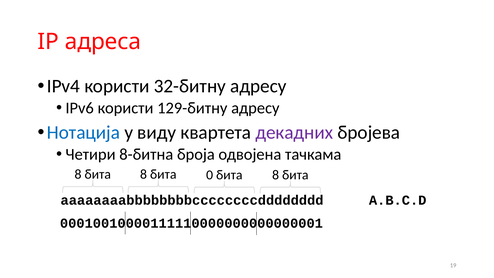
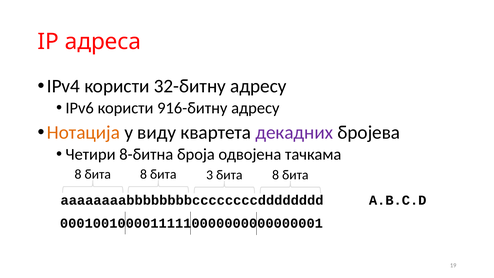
129-битну: 129-битну -> 916-битну (192, 108)
Нотација colour: blue -> orange (83, 132)
0: 0 -> 3 (210, 175)
